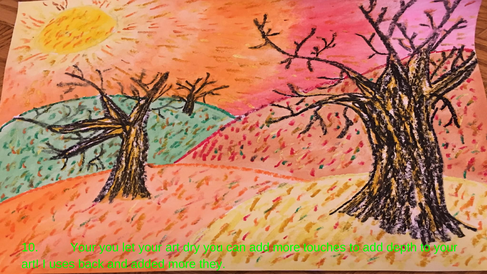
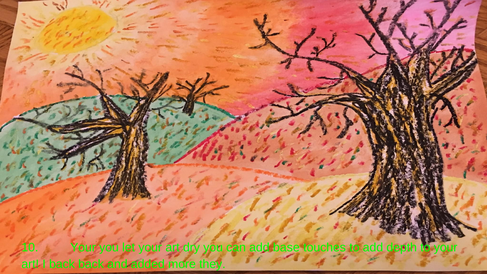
add more: more -> base (286, 247)
I uses: uses -> back (62, 264)
